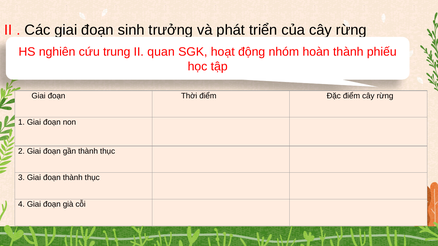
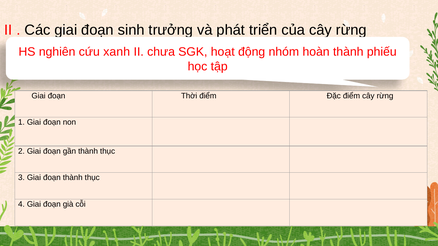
trung: trung -> xanh (117, 52)
quan: quan -> chưa (161, 52)
